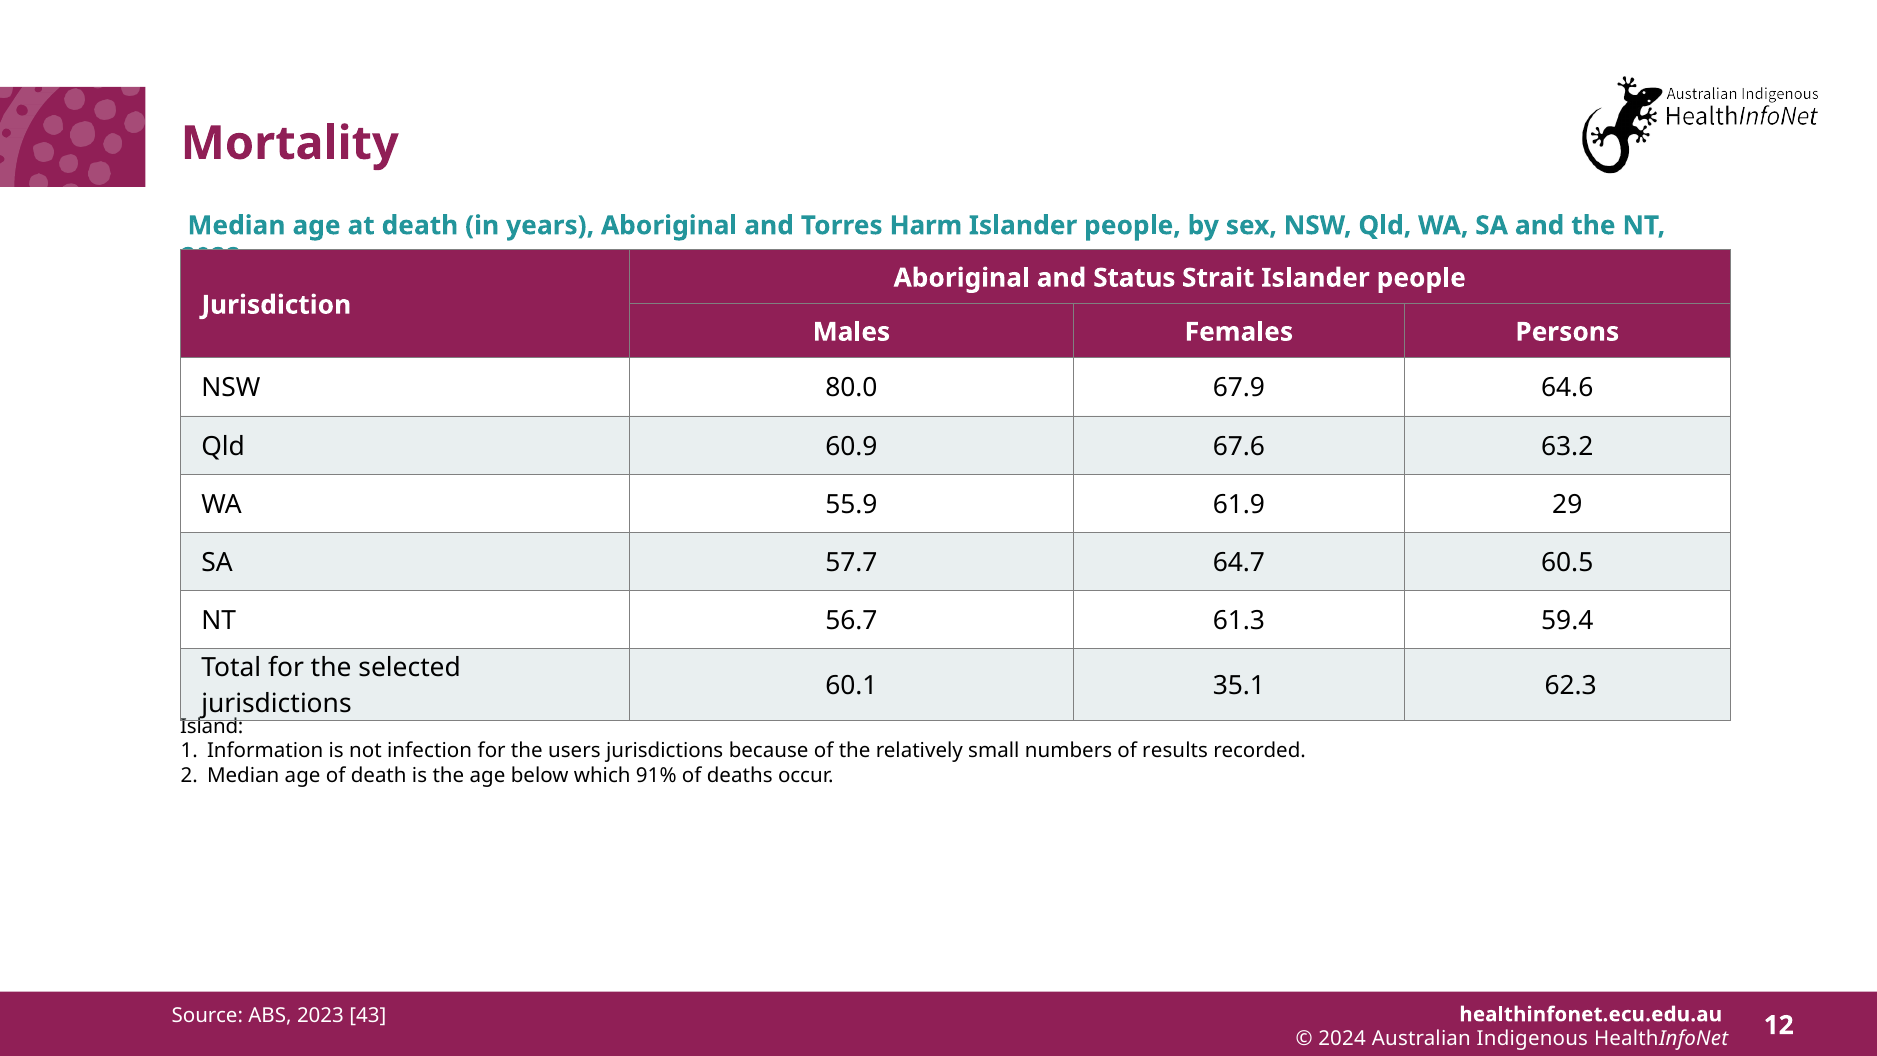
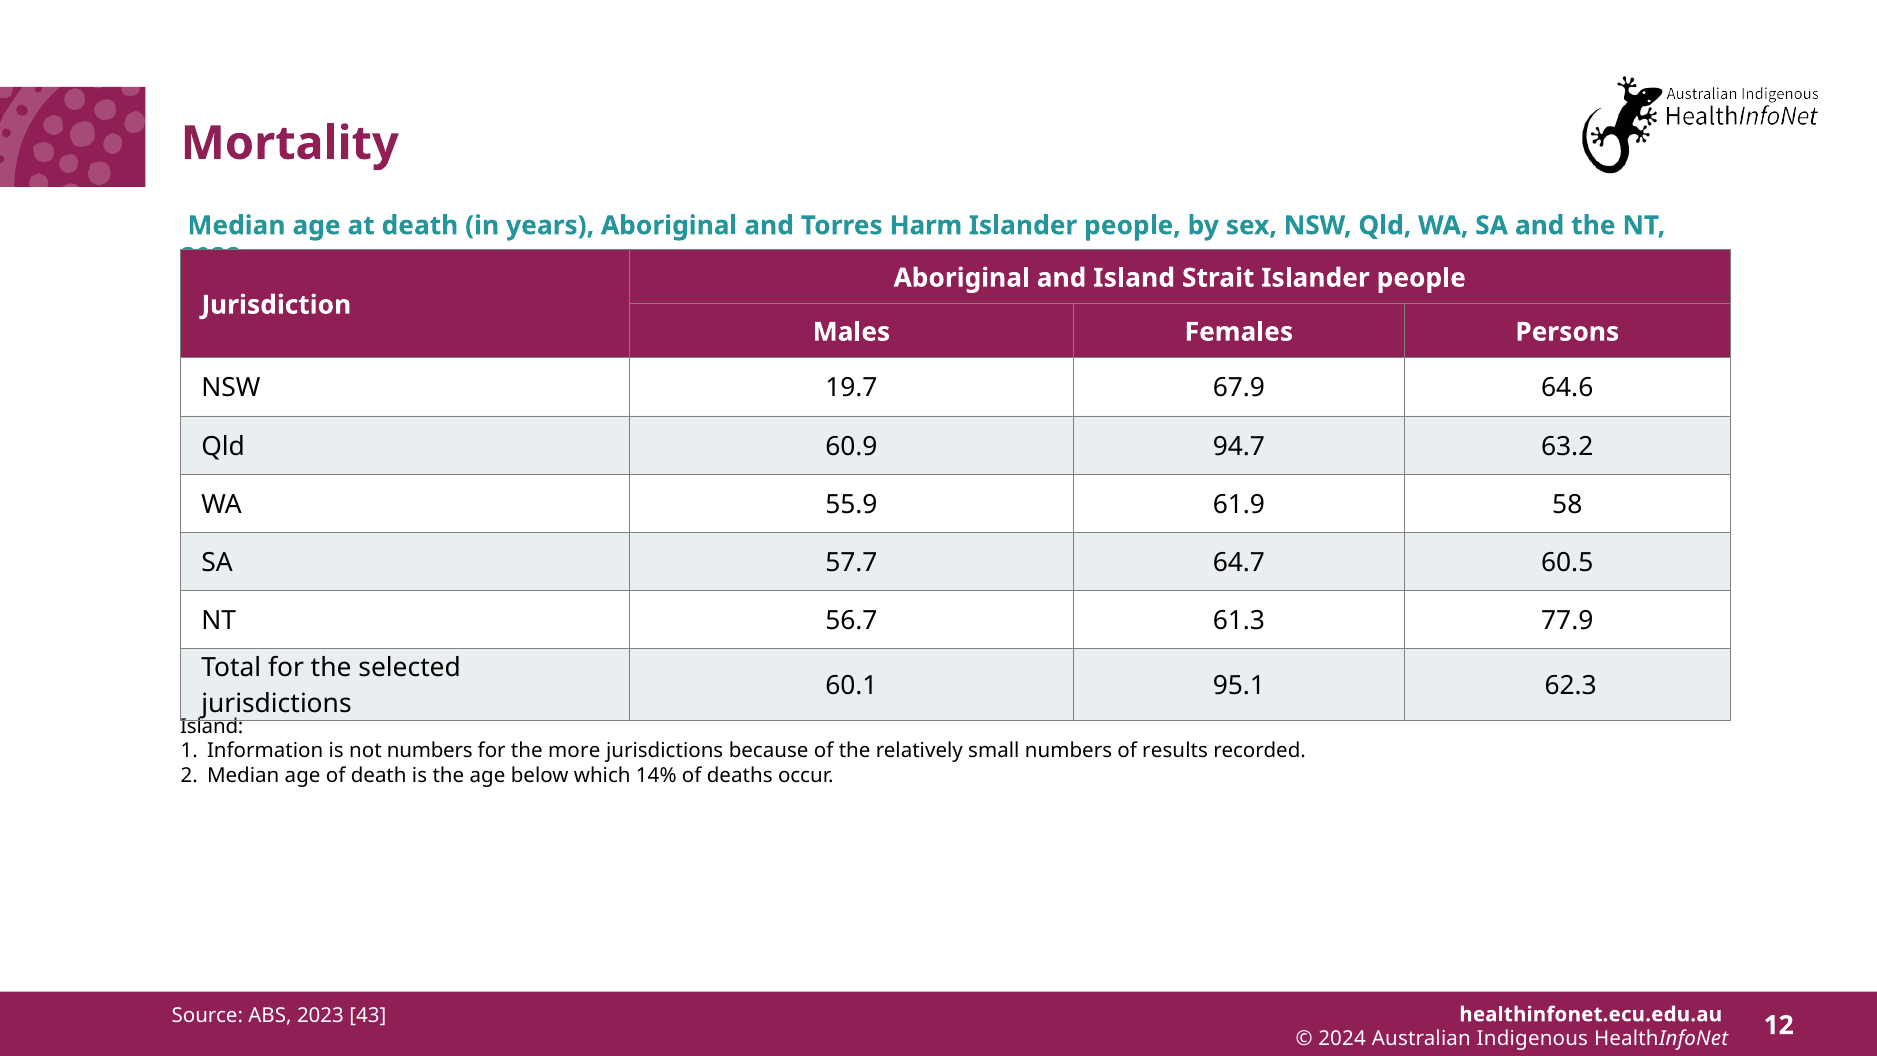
and Status: Status -> Island (1134, 278)
80.0: 80.0 -> 19.7 (851, 388)
67.6: 67.6 -> 94.7 (1239, 446)
29: 29 -> 58 (1567, 504)
59.4: 59.4 -> 77.9 (1567, 621)
35.1: 35.1 -> 95.1 (1239, 686)
not infection: infection -> numbers (430, 751)
users: users -> more (574, 751)
91%: 91% -> 14% (656, 776)
